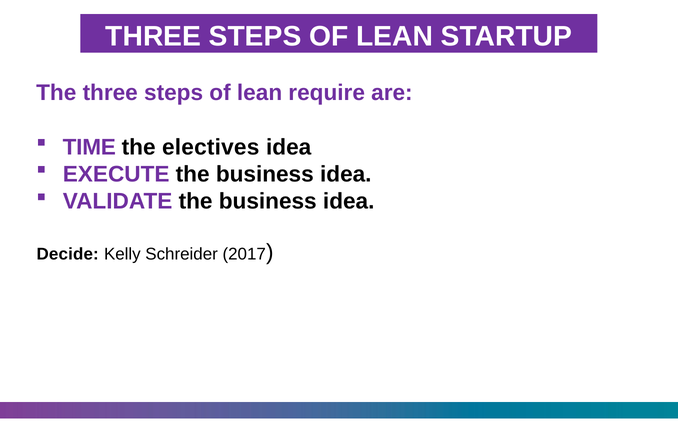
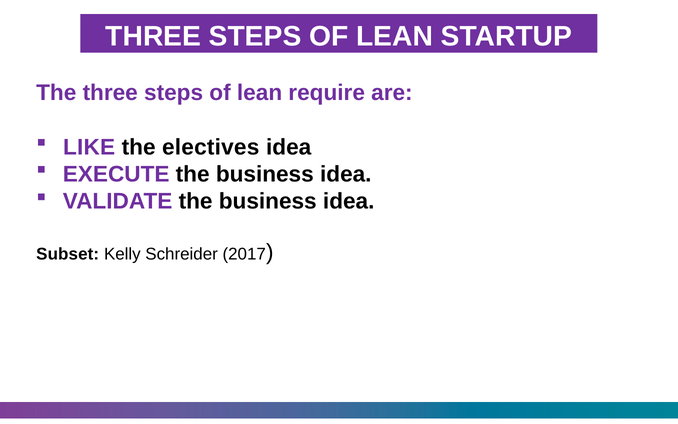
TIME: TIME -> LIKE (89, 147)
Decide: Decide -> Subset (68, 254)
